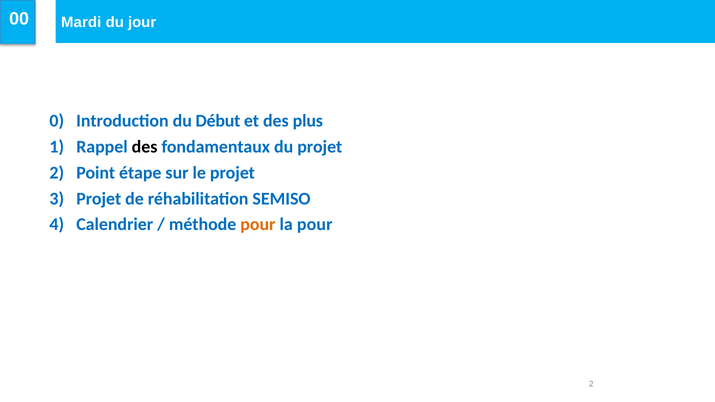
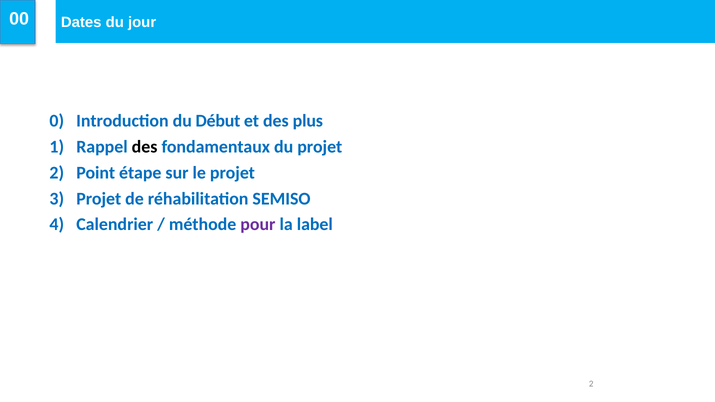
Mardi: Mardi -> Dates (81, 23)
pour colour: orange -> purple (258, 225)
la pour: pour -> label (315, 225)
